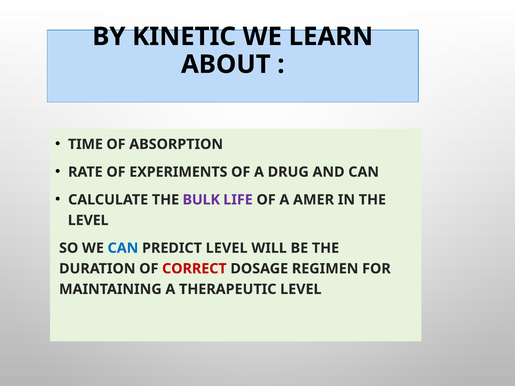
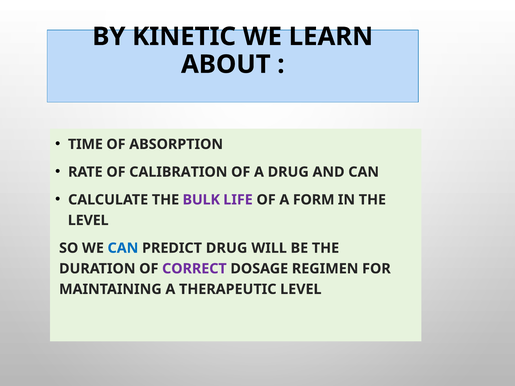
EXPERIMENTS: EXPERIMENTS -> CALIBRATION (178, 172)
AMER: AMER -> FORM (314, 200)
PREDICT LEVEL: LEVEL -> DRUG (227, 248)
CORRECT colour: red -> purple (194, 269)
